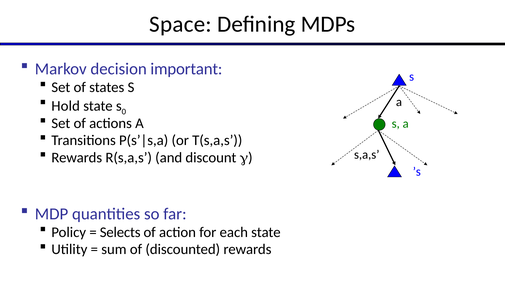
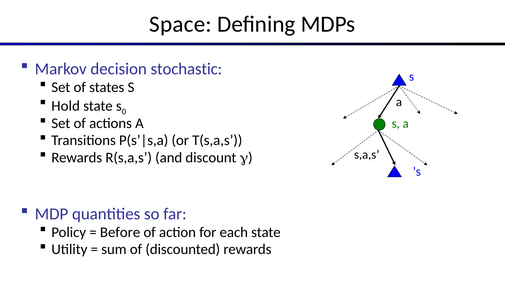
important: important -> stochastic (186, 69)
Selects: Selects -> Before (120, 232)
